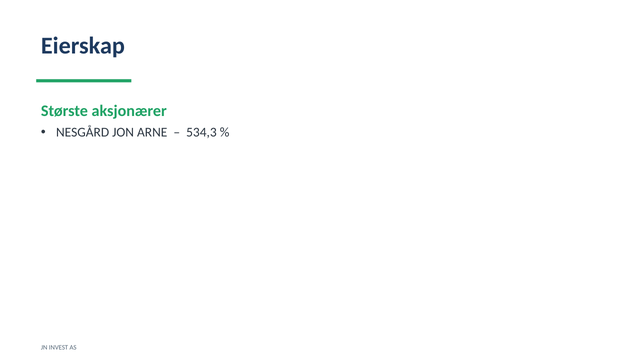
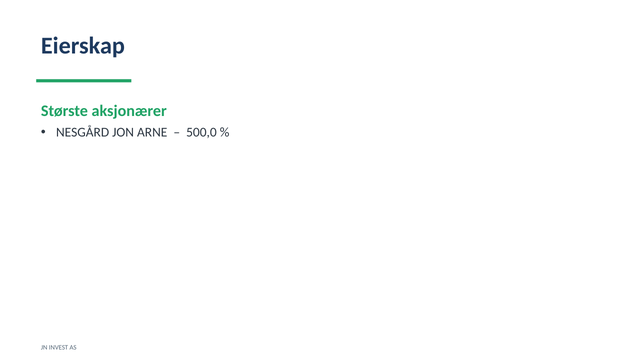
534,3: 534,3 -> 500,0 (201, 132)
